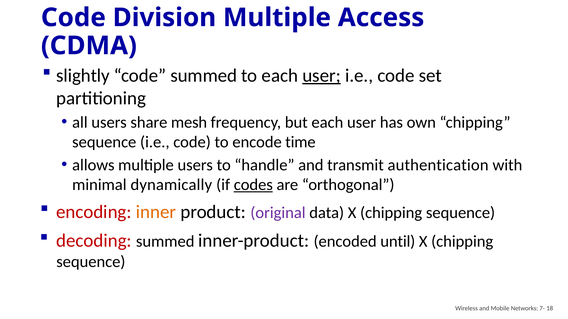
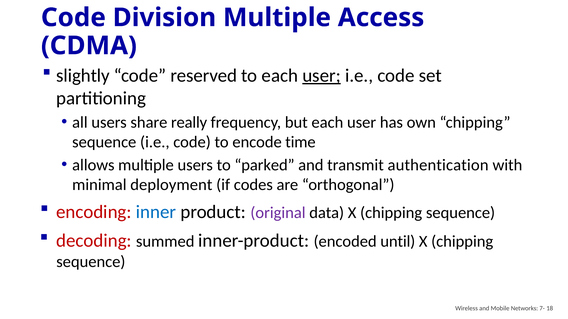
code summed: summed -> reserved (204, 76)
mesh: mesh -> really (189, 122)
handle: handle -> parked (264, 165)
dynamically: dynamically -> deployment (171, 185)
codes underline: present -> none (253, 185)
inner colour: orange -> blue (156, 212)
